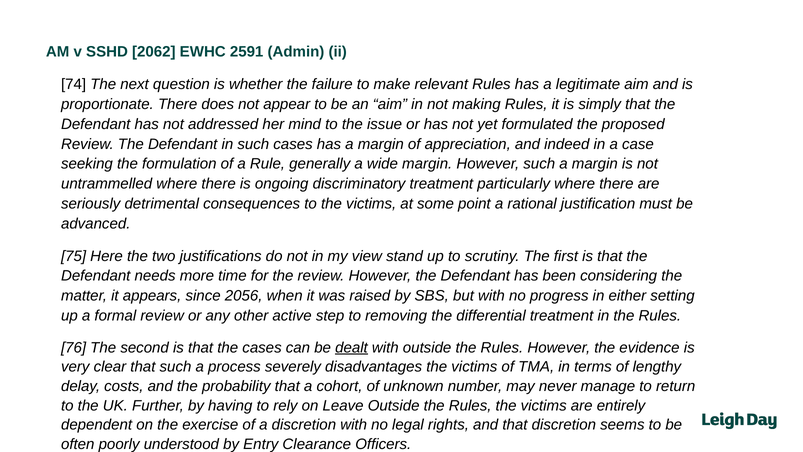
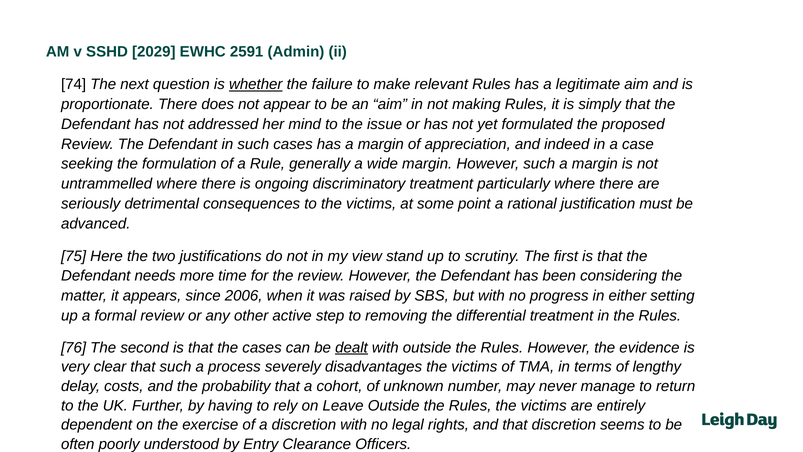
2062: 2062 -> 2029 (154, 52)
whether underline: none -> present (256, 84)
2056: 2056 -> 2006 (244, 296)
